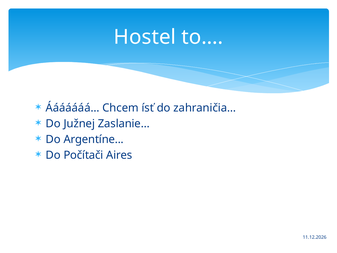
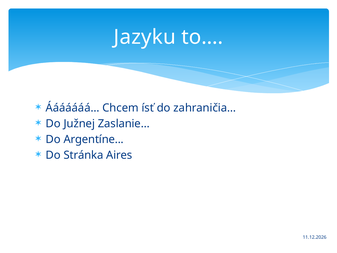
Hostel: Hostel -> Jazyku (145, 37)
Počítači: Počítači -> Stránka (83, 155)
